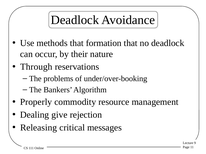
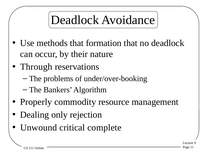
give: give -> only (59, 115)
Releasing: Releasing -> Unwound (39, 128)
messages: messages -> complete (104, 128)
